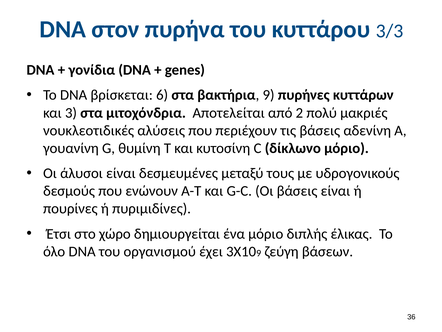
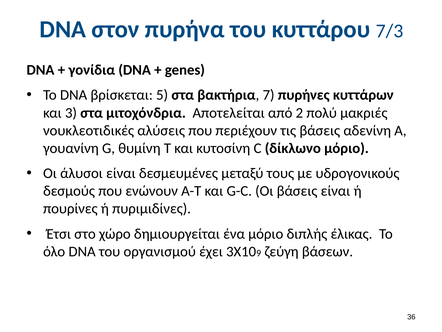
3/3: 3/3 -> 7/3 (390, 31)
6: 6 -> 5 (162, 95)
βακτήρια 9: 9 -> 7 (269, 95)
